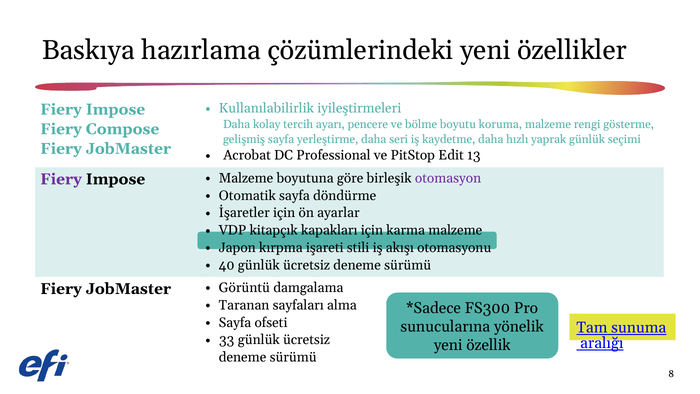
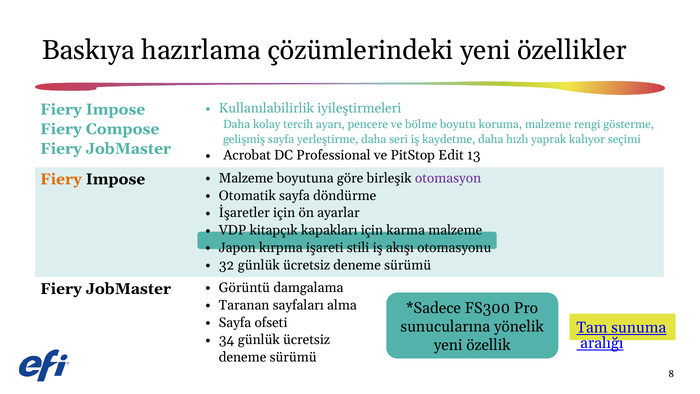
yaprak günlük: günlük -> kalıyor (587, 139)
Fiery colour: purple -> orange (61, 179)
40: 40 -> 32 (227, 265)
33: 33 -> 34 (227, 340)
